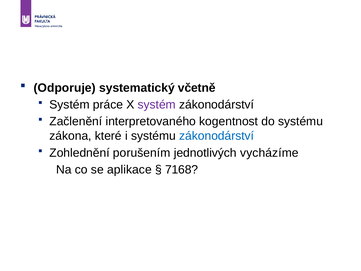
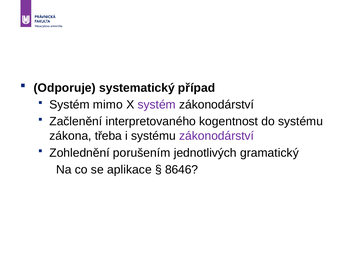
včetně: včetně -> případ (197, 88)
práce: práce -> mimo (108, 105)
které: které -> třeba (108, 136)
zákonodárství colour: blue -> purple (217, 136)
vycházíme: vycházíme -> gramatický (269, 153)
7168: 7168 -> 8646 (182, 170)
